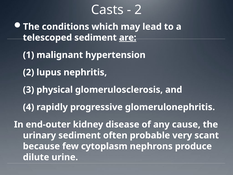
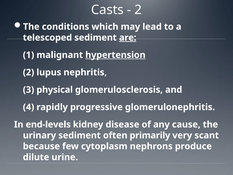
hypertension underline: none -> present (115, 55)
end-outer: end-outer -> end-levels (48, 124)
probable: probable -> primarily (150, 135)
